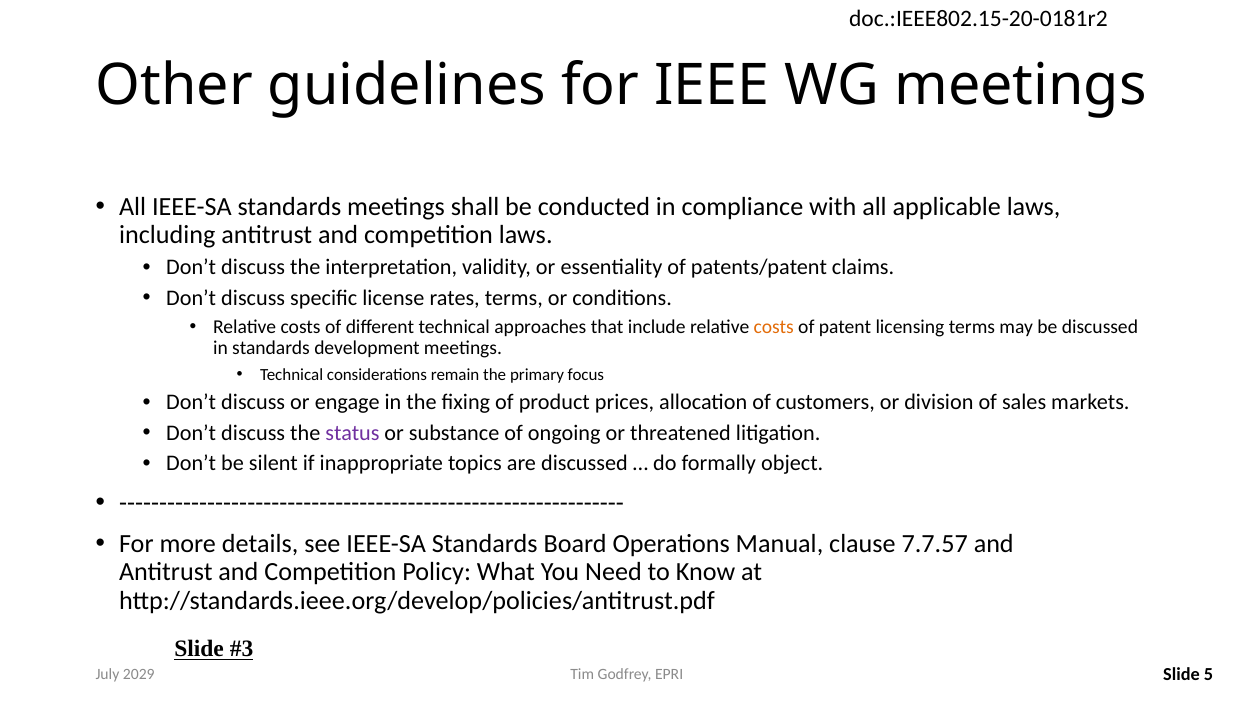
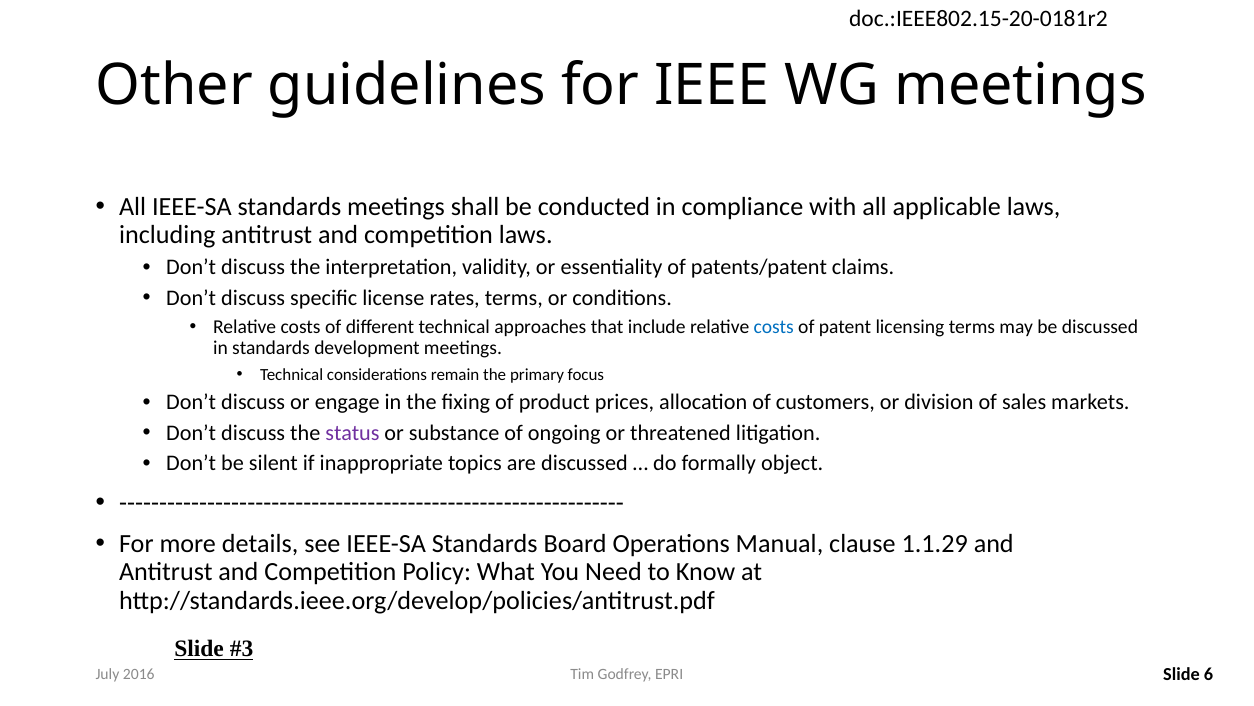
costs colour: orange -> blue (774, 327)
7.7.57: 7.7.57 -> 1.1.29 (935, 544)
2029: 2029 -> 2016 (139, 674)
5: 5 -> 6 (1209, 674)
